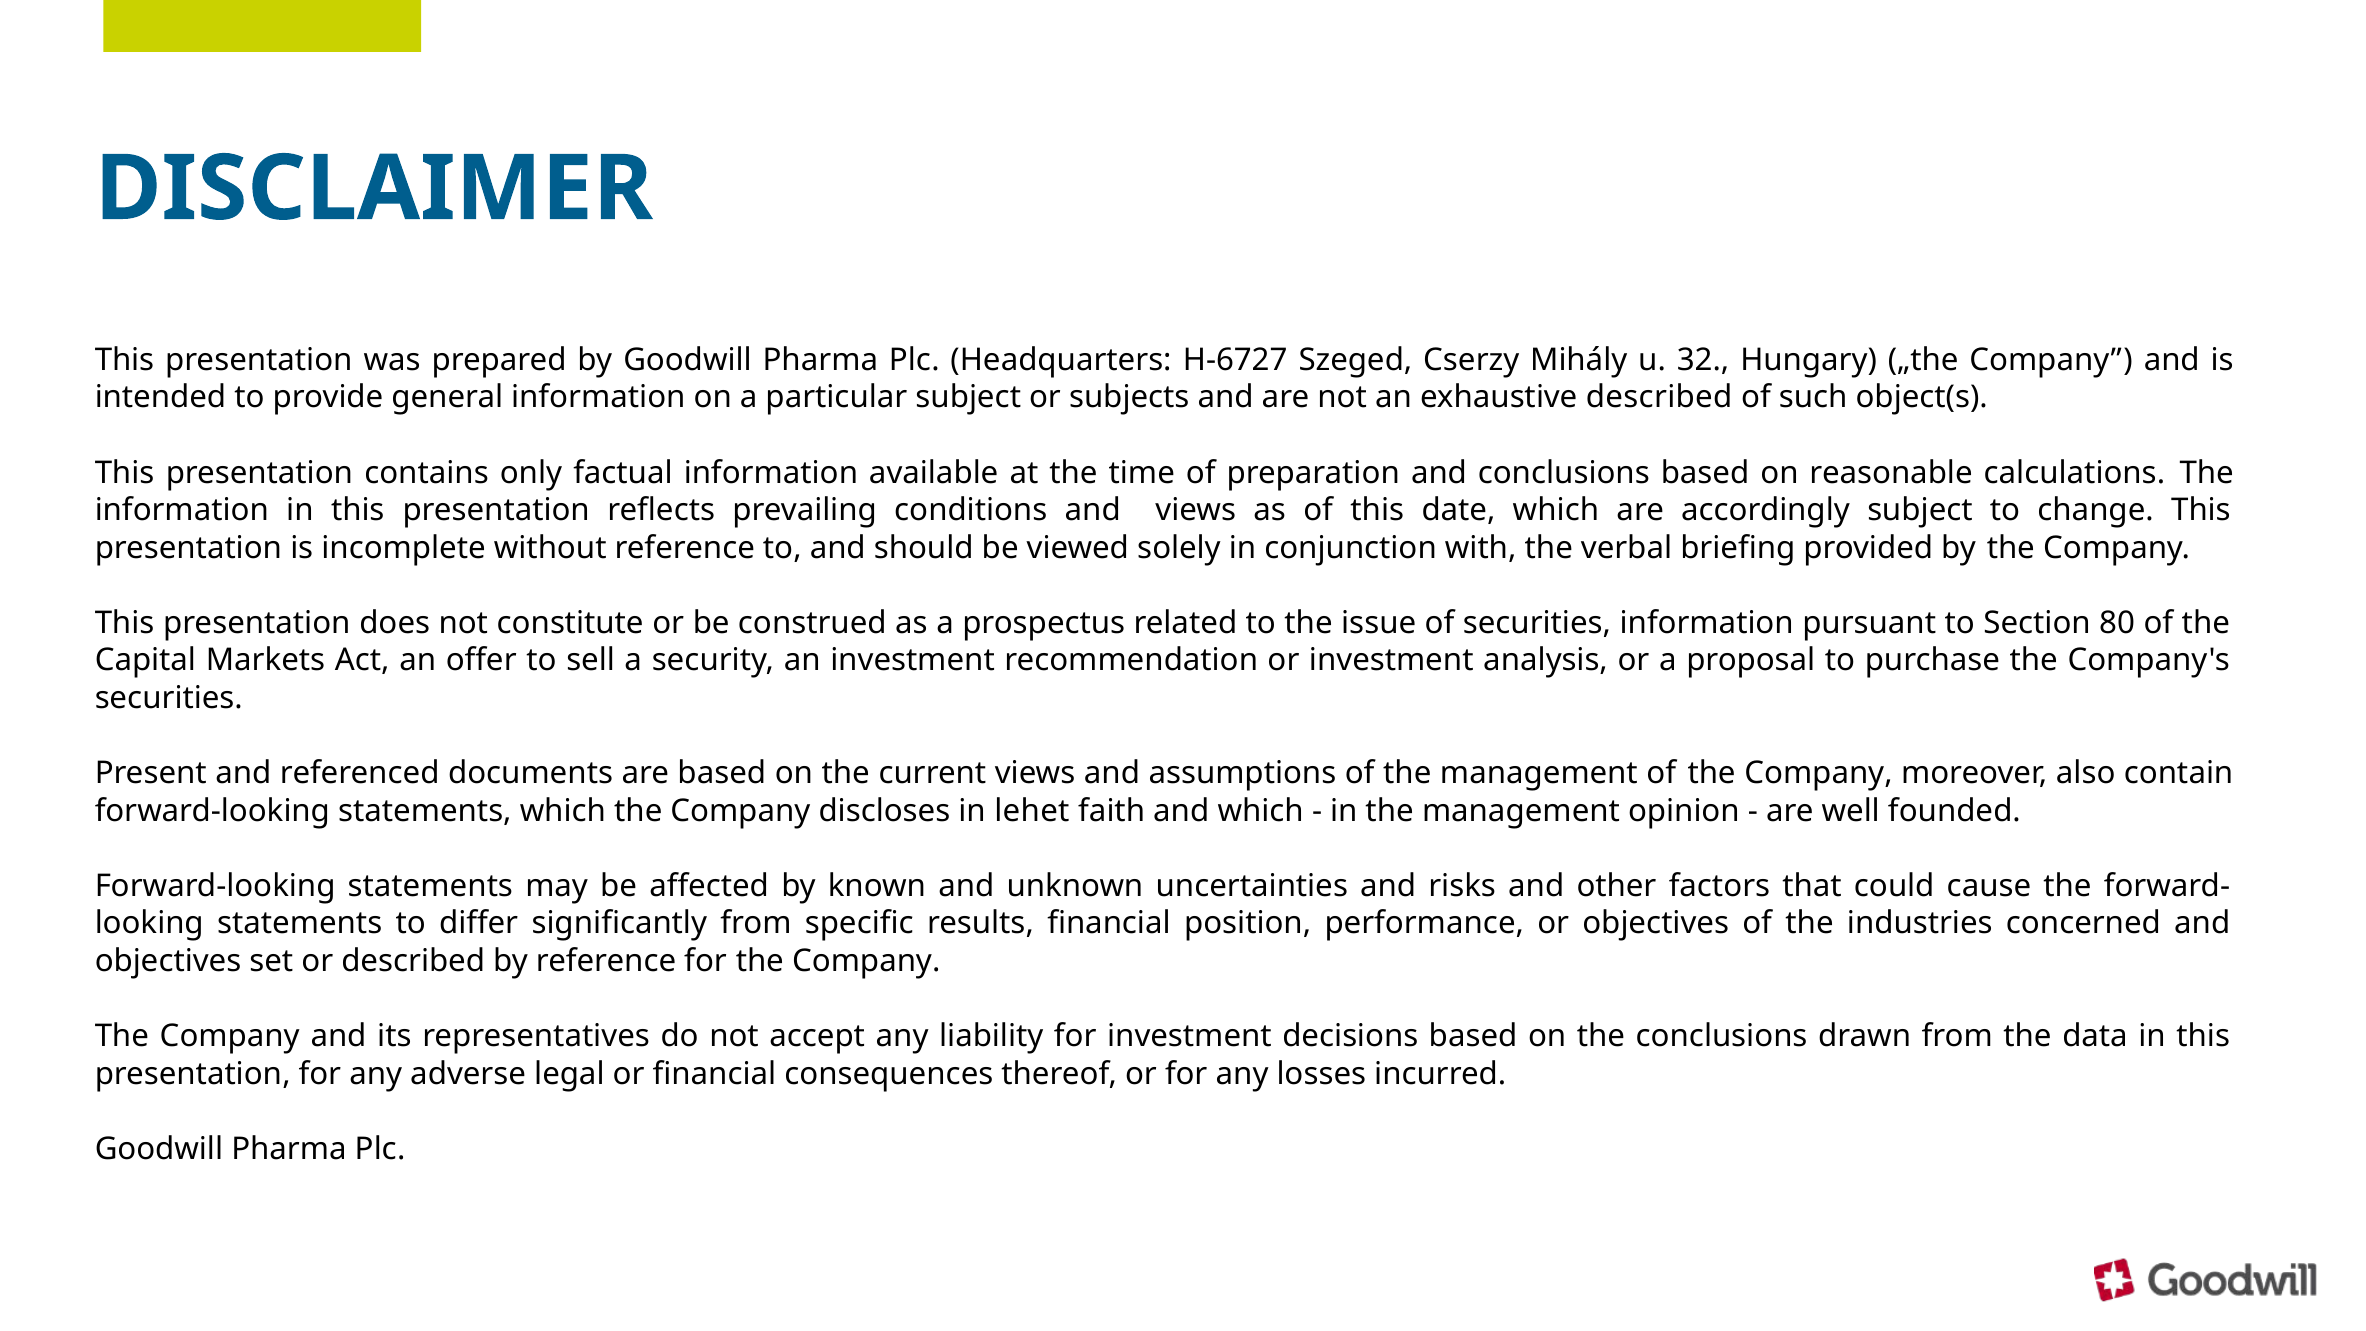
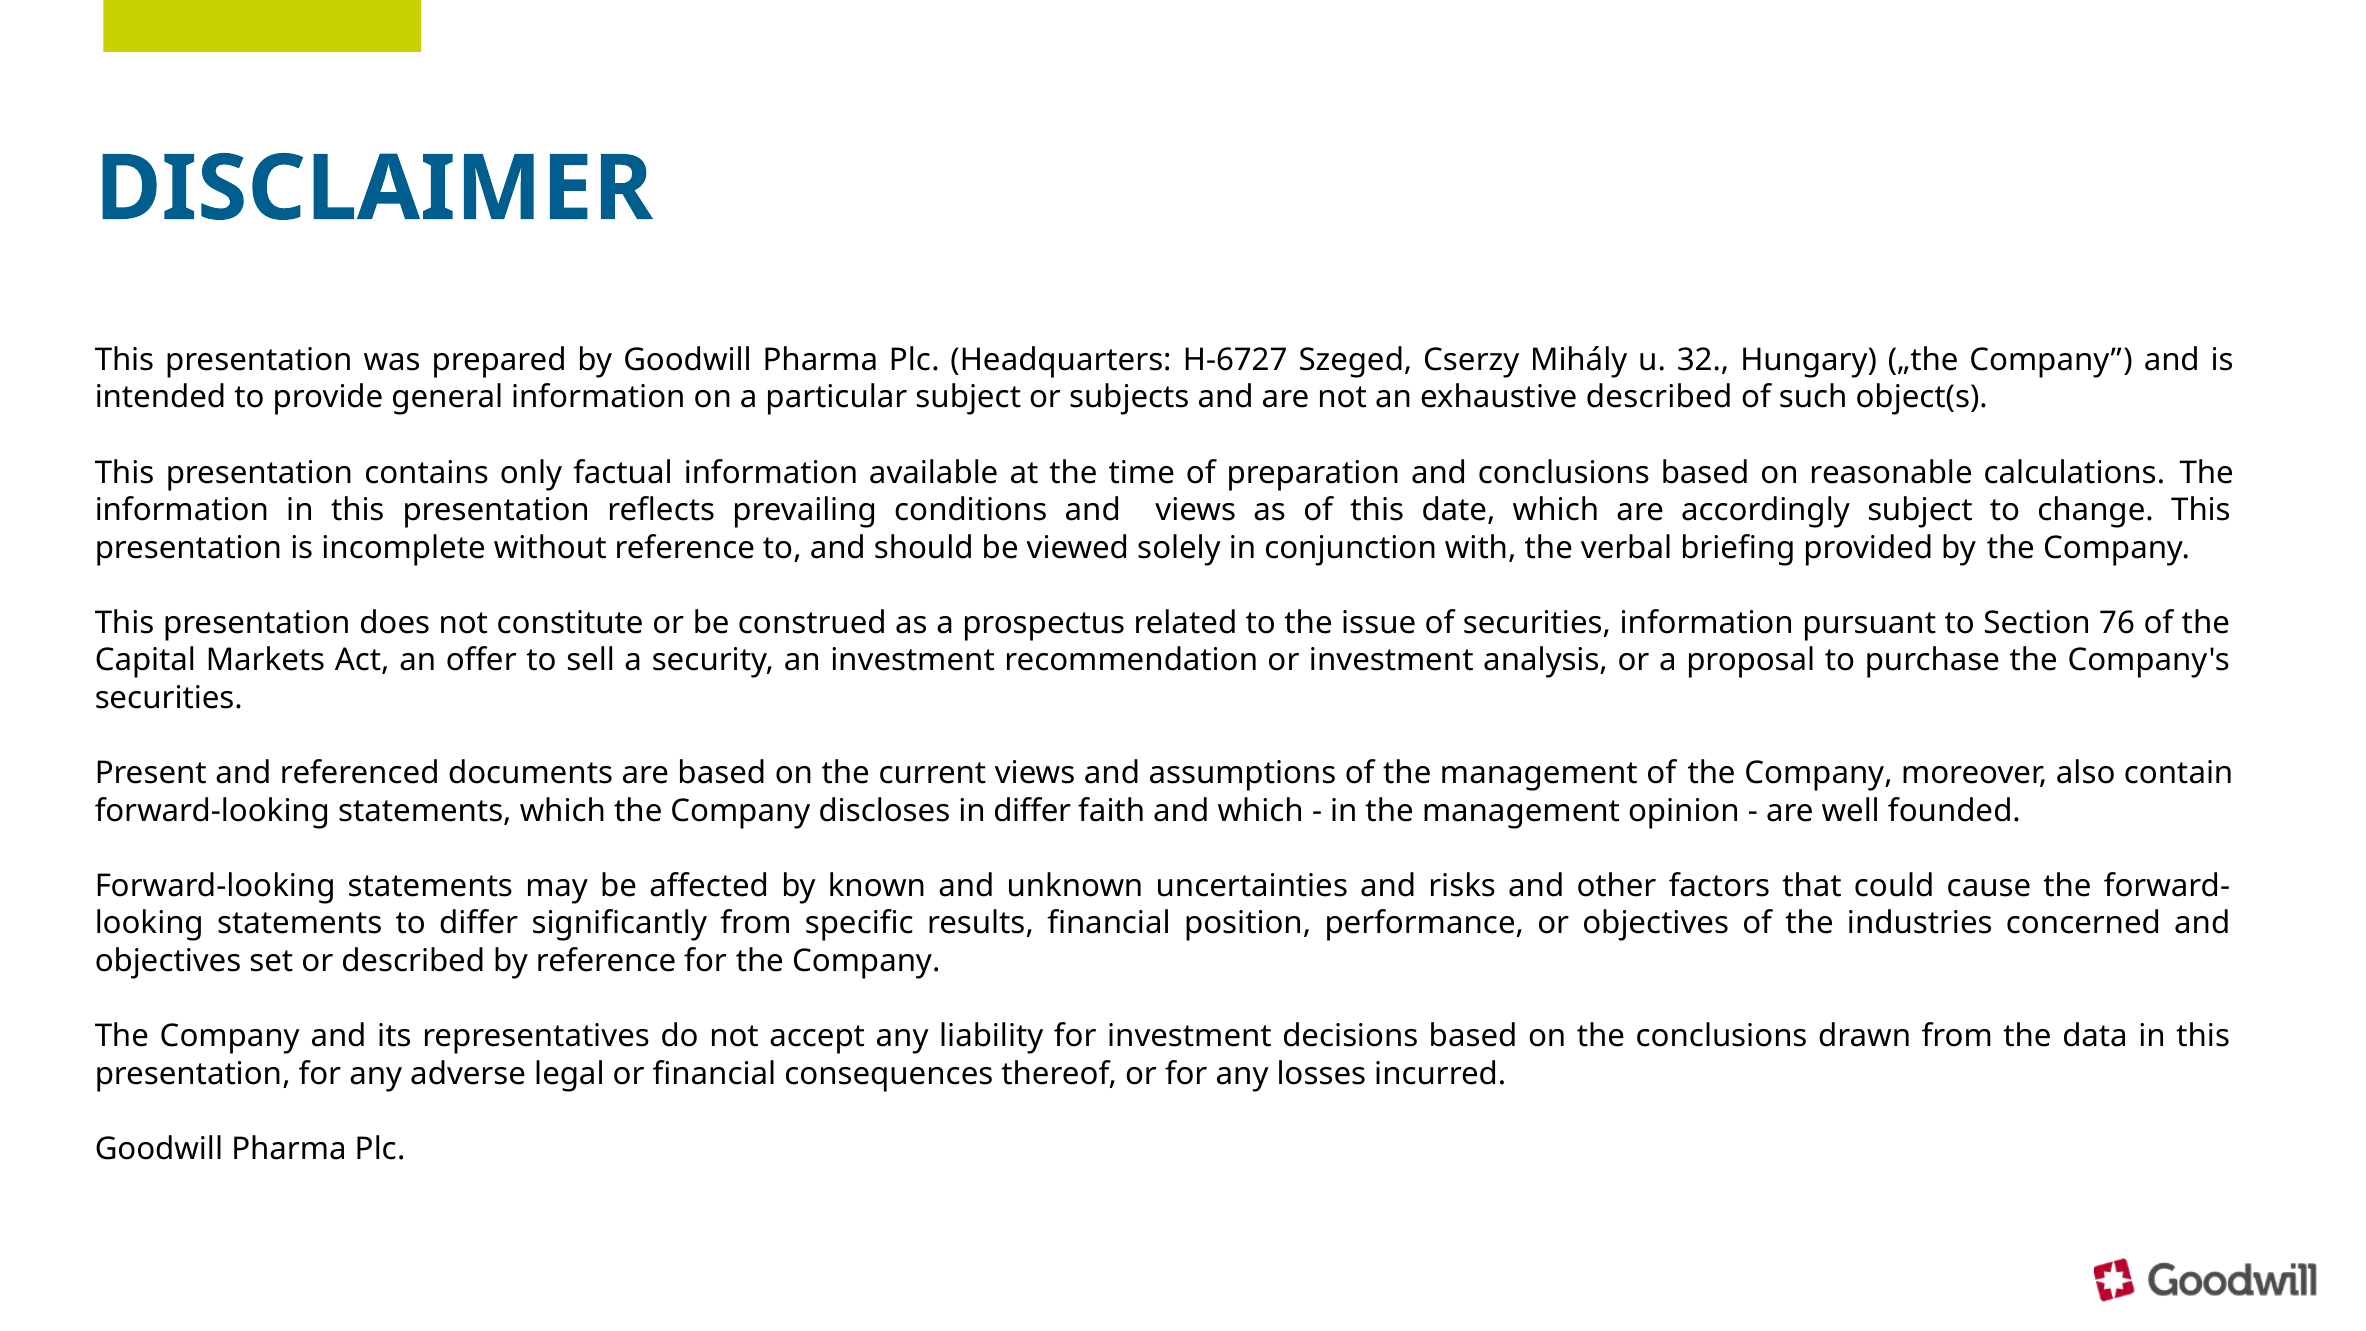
80: 80 -> 76 (2117, 623)
in lehet: lehet -> differ (1032, 811)
